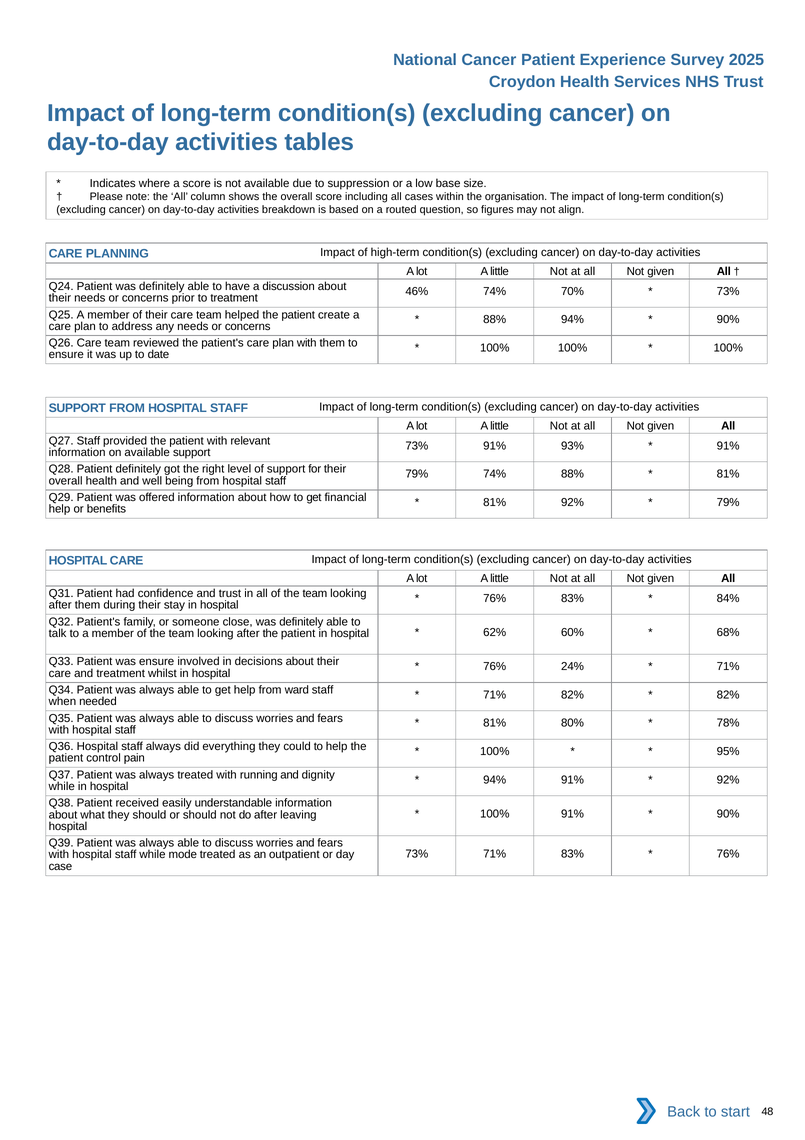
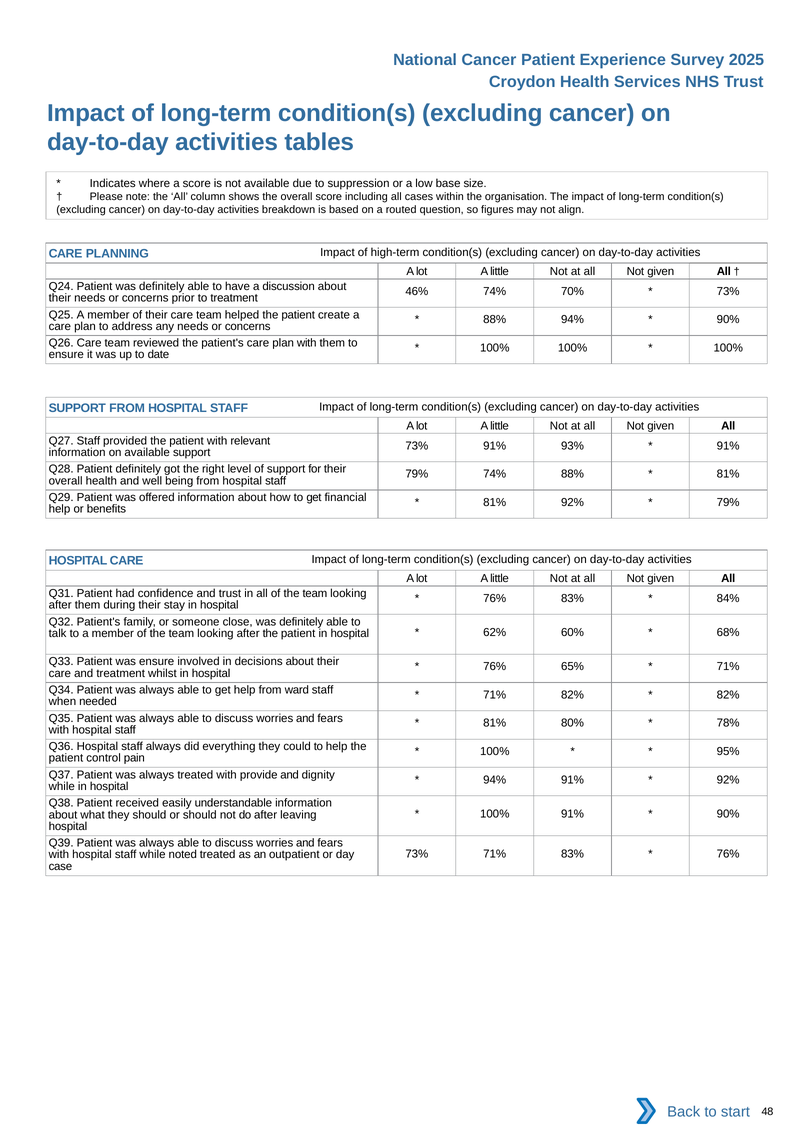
24%: 24% -> 65% (573, 666)
running: running -> provide (259, 774)
mode: mode -> noted (183, 854)
